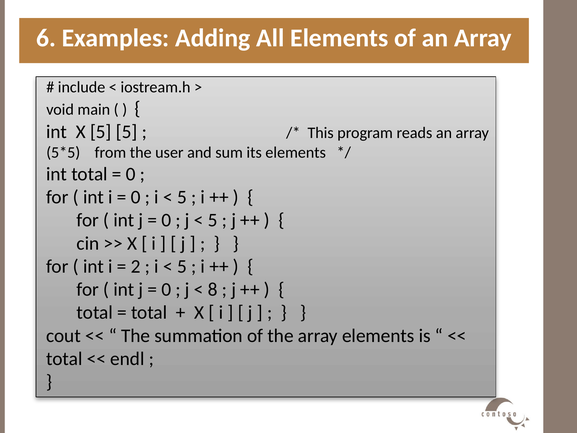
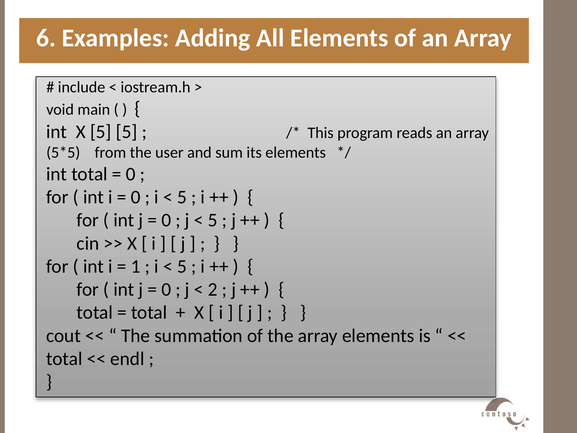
2: 2 -> 1 (136, 266)
8: 8 -> 2 (213, 289)
